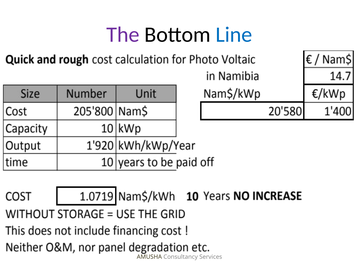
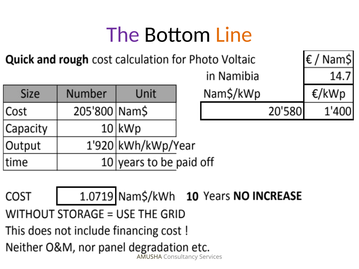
Line colour: blue -> orange (234, 35)
